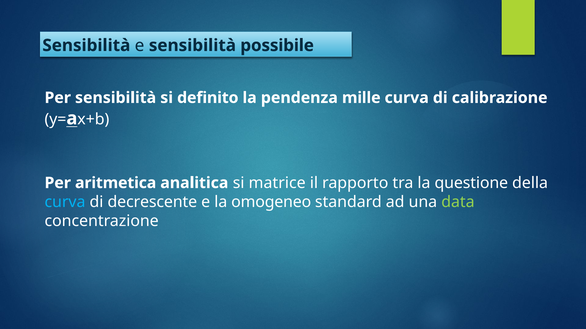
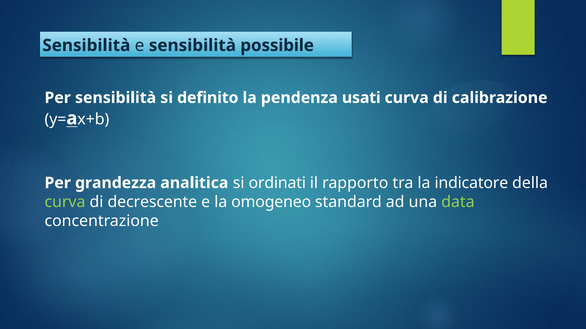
mille: mille -> usati (361, 98)
aritmetica: aritmetica -> grandezza (116, 183)
matrice: matrice -> ordinati (277, 183)
questione: questione -> indicatore (471, 183)
curva colour: light blue -> light green (65, 202)
